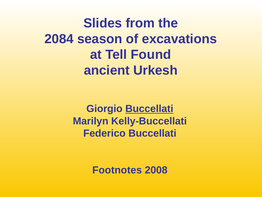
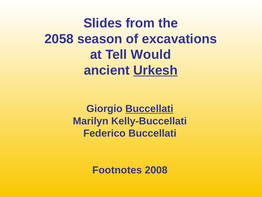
2084: 2084 -> 2058 (59, 39)
Found: Found -> Would (151, 55)
Urkesh underline: none -> present (155, 70)
